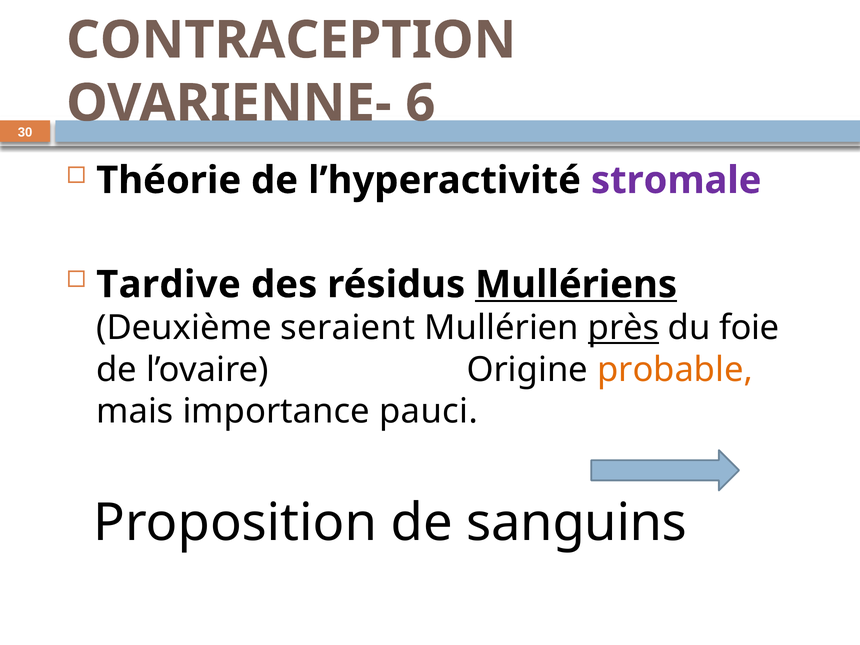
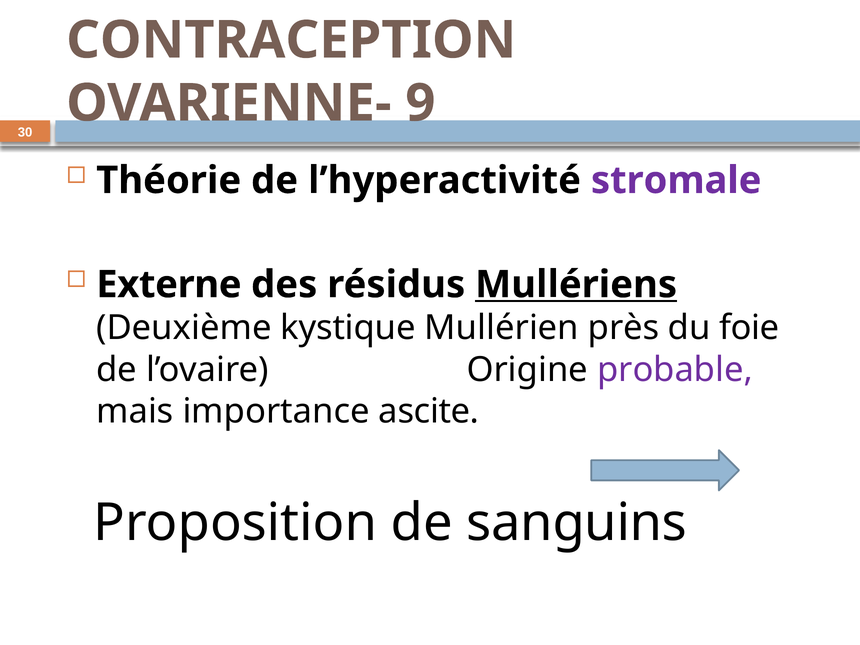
6: 6 -> 9 (420, 103)
Tardive: Tardive -> Externe (169, 285)
seraient: seraient -> kystique (348, 328)
près underline: present -> none (623, 328)
probable colour: orange -> purple (675, 370)
pauci: pauci -> ascite (429, 411)
